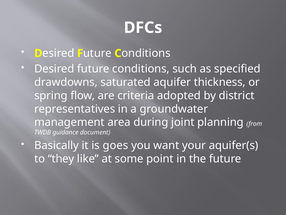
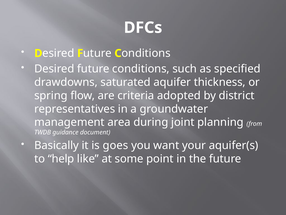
they: they -> help (61, 158)
